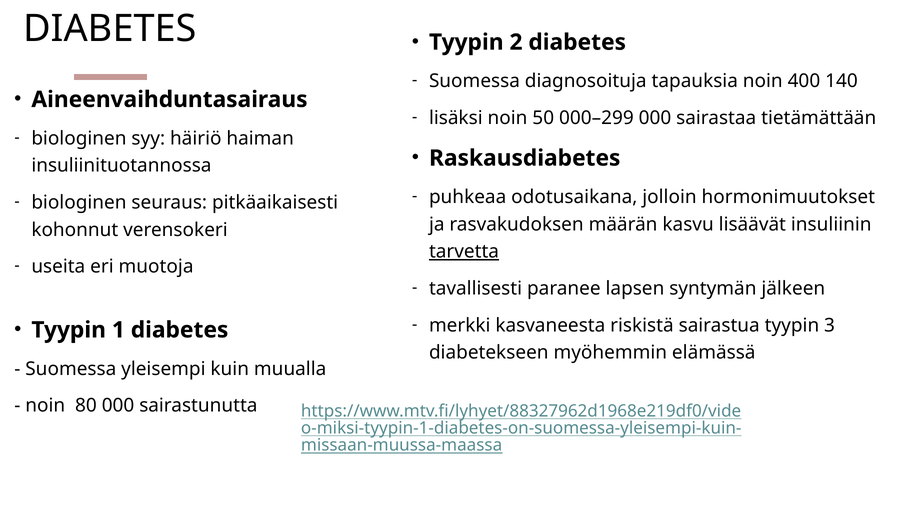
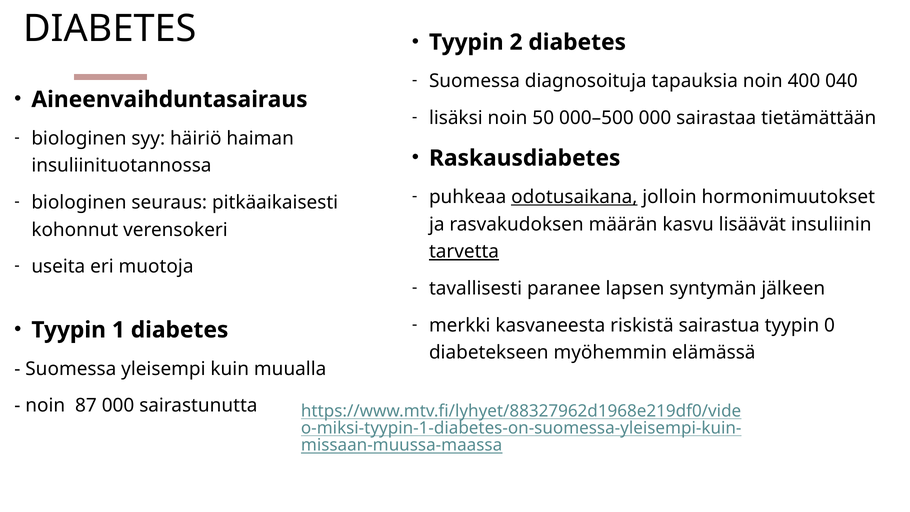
140: 140 -> 040 (841, 81)
000–299: 000–299 -> 000–500 (596, 118)
odotusaikana underline: none -> present (574, 197)
3: 3 -> 0 (830, 325)
80: 80 -> 87 (86, 405)
